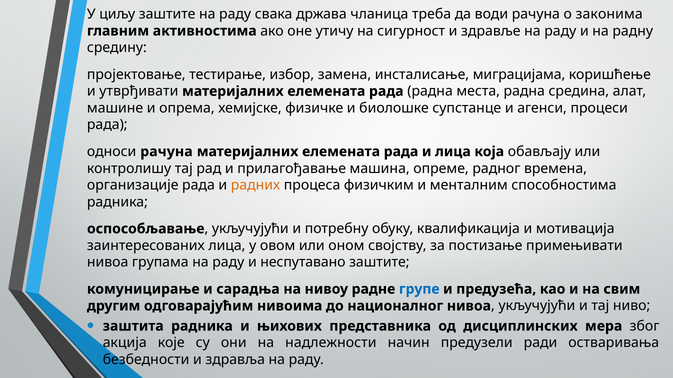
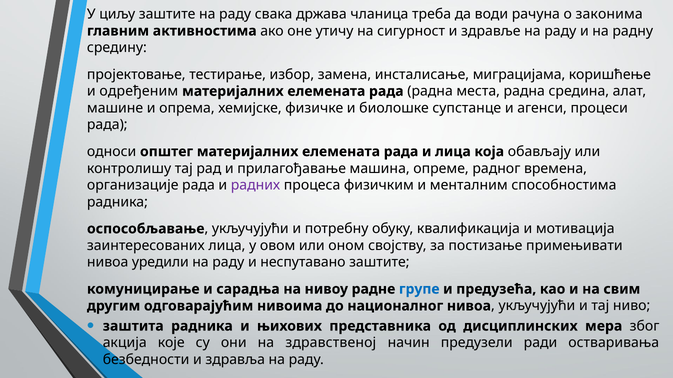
утврђивати: утврђивати -> одређеним (139, 91)
односи рачуна: рачуна -> општег (167, 152)
радних colour: orange -> purple (255, 185)
групама: групама -> уредили (160, 263)
надлежности: надлежности -> здравственој (331, 343)
